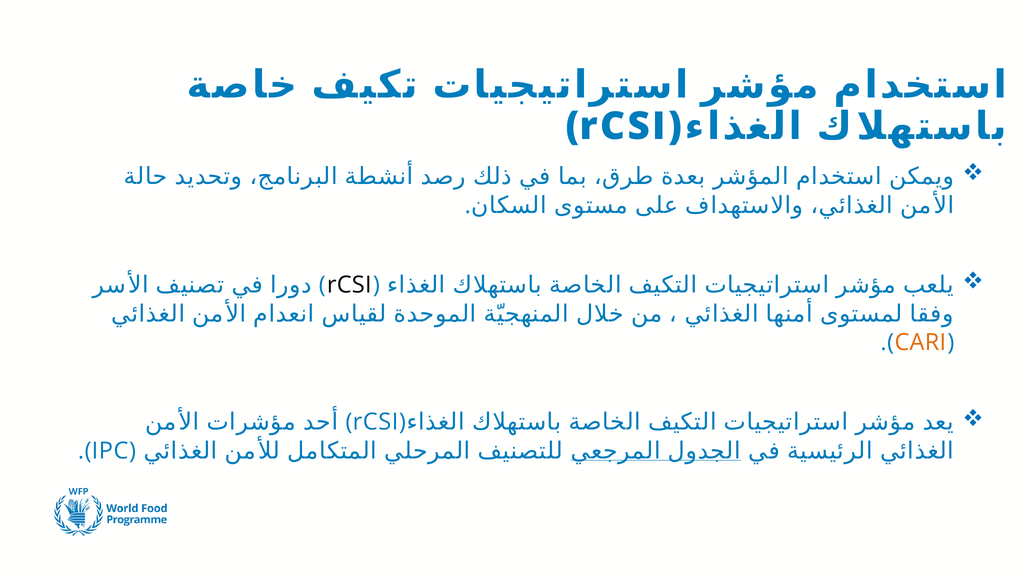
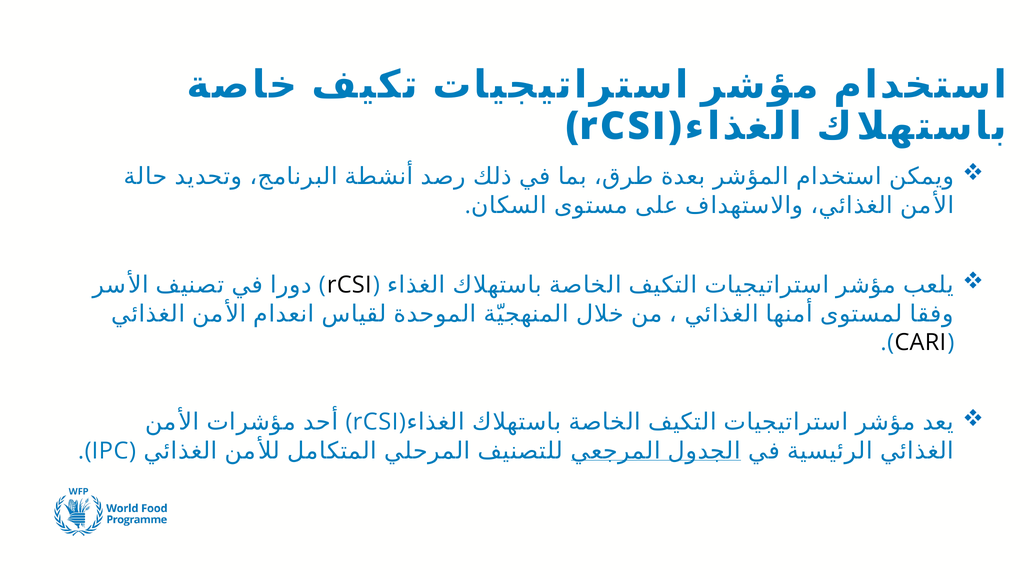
CARI colour: orange -> black (920, 343)
